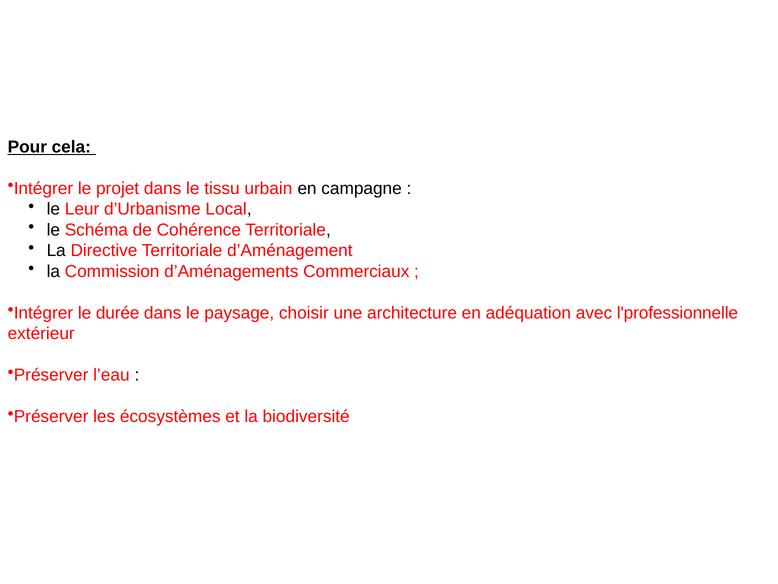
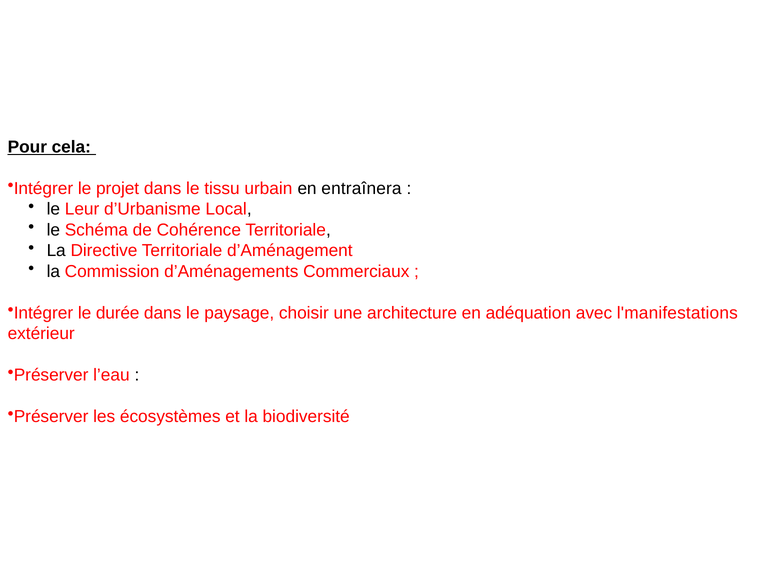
campagne: campagne -> entraînera (361, 188)
l'professionnelle: l'professionnelle -> l'manifestations (677, 313)
